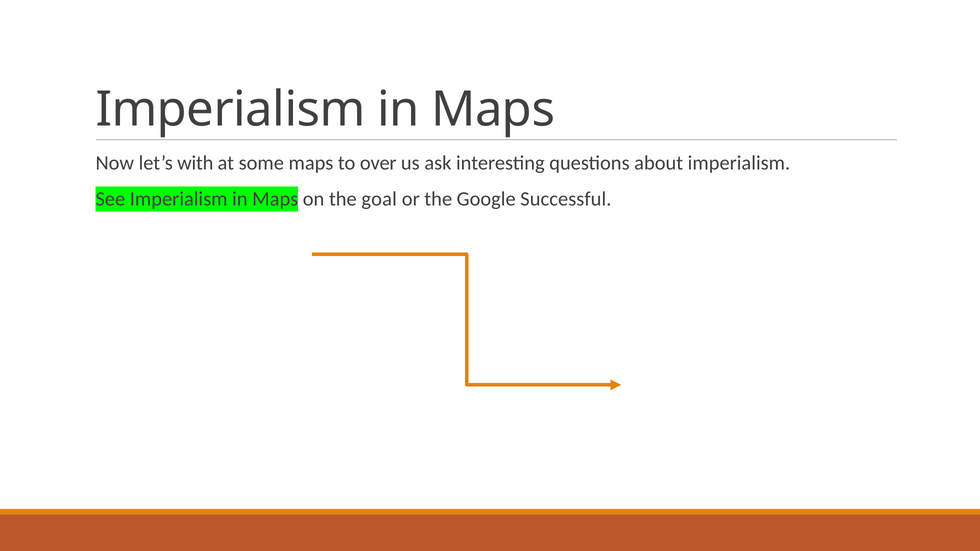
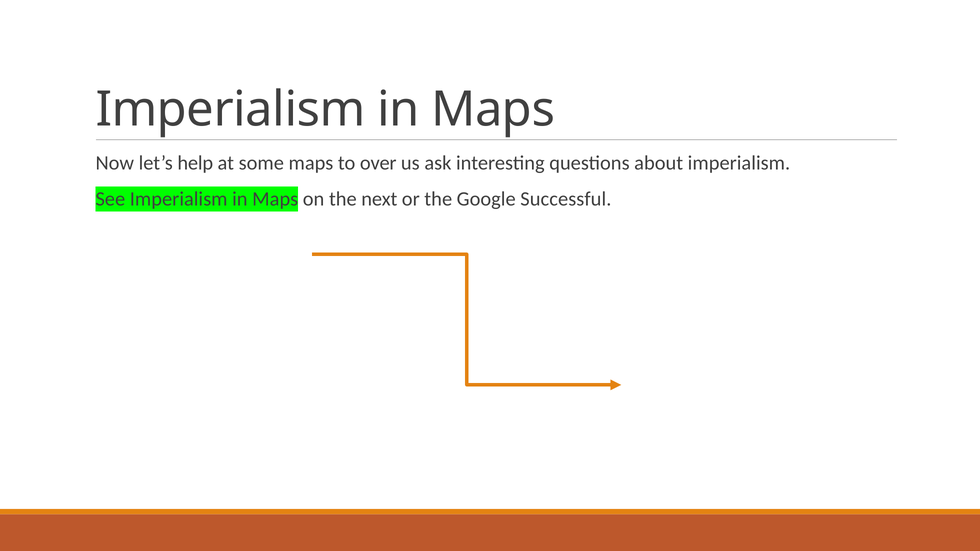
with: with -> help (195, 163)
goal: goal -> next (379, 199)
